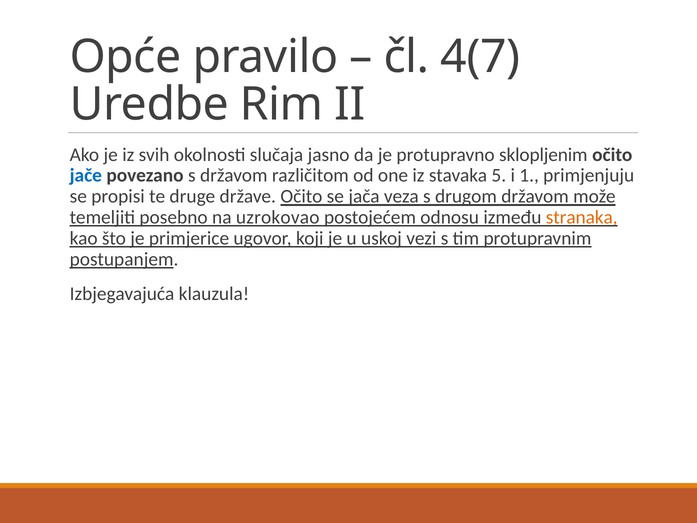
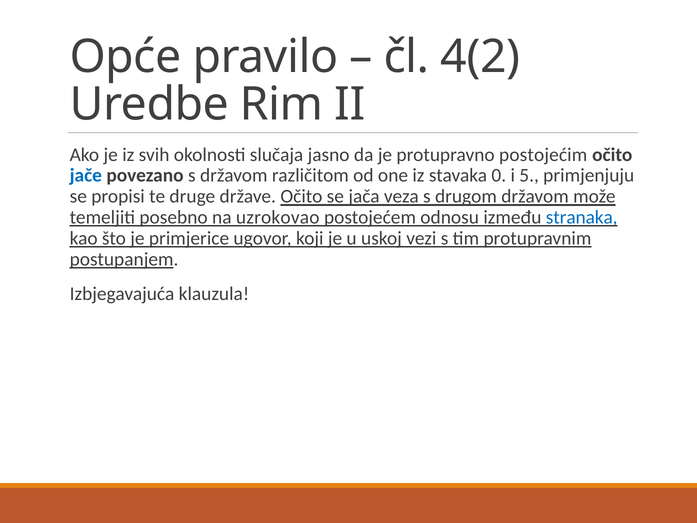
4(7: 4(7 -> 4(2 (480, 57)
sklopljenim: sklopljenim -> postojećim (543, 155)
5: 5 -> 0 (499, 175)
1: 1 -> 5 (529, 175)
stranaka colour: orange -> blue (582, 217)
